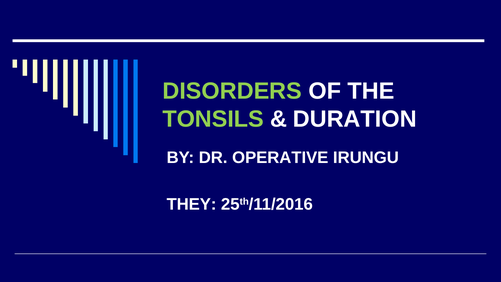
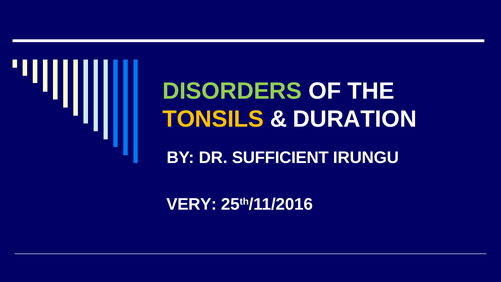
TONSILS colour: light green -> yellow (213, 119)
OPERATIVE: OPERATIVE -> SUFFICIENT (280, 158)
THEY: THEY -> VERY (192, 204)
